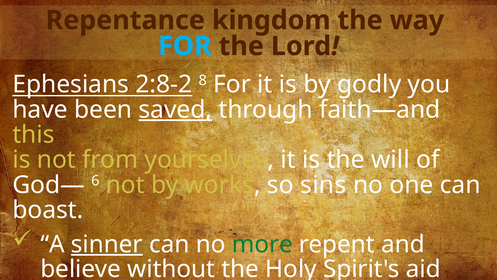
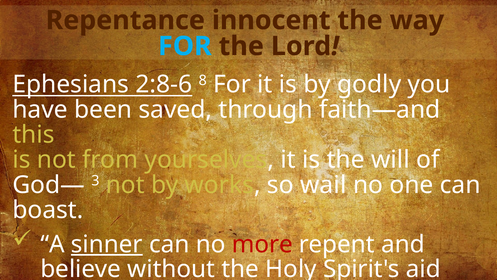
kingdom: kingdom -> innocent (271, 20)
2:8-2: 2:8-2 -> 2:8-6 (164, 84)
saved underline: present -> none (175, 109)
6: 6 -> 3 (95, 181)
sins: sins -> wail (323, 185)
more colour: green -> red (262, 244)
